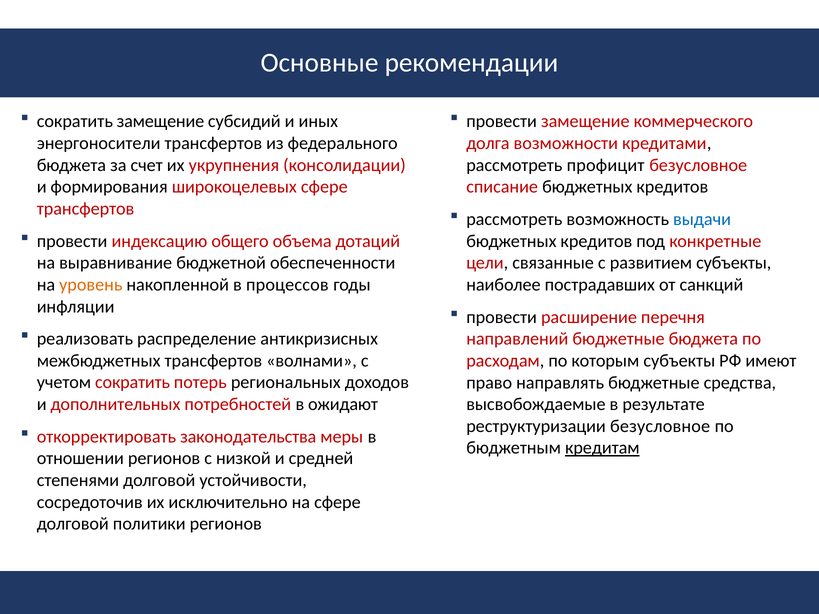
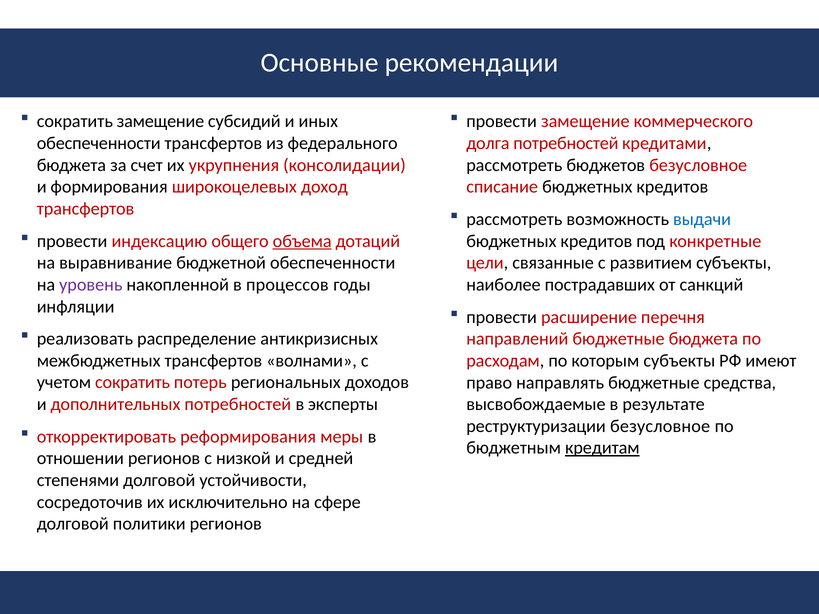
энергоносители: энергоносители -> обеспеченности (99, 143)
долга возможности: возможности -> потребностей (566, 143)
профицит: профицит -> бюджетов (606, 165)
широкоцелевых сфере: сфере -> доход (324, 187)
объема underline: none -> present (302, 241)
уровень colour: orange -> purple (91, 285)
ожидают: ожидают -> эксперты (343, 404)
законодательства: законодательства -> реформирования (248, 437)
